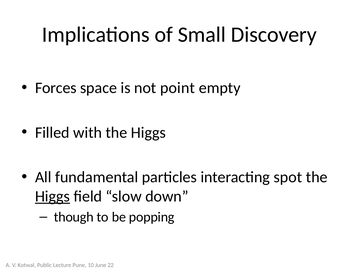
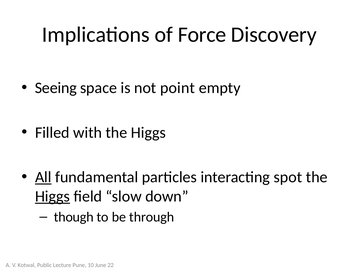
Small: Small -> Force (202, 35)
Forces: Forces -> Seeing (56, 88)
All underline: none -> present (43, 177)
popping: popping -> through (152, 217)
